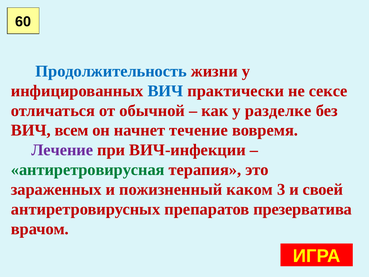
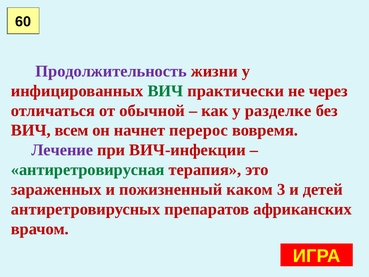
Продолжительность colour: blue -> purple (111, 71)
ВИЧ colour: blue -> green (165, 91)
сексе: сексе -> через (328, 91)
течение: течение -> перерос (198, 130)
своей: своей -> детей (323, 189)
презерватива: презерватива -> африканских (303, 209)
